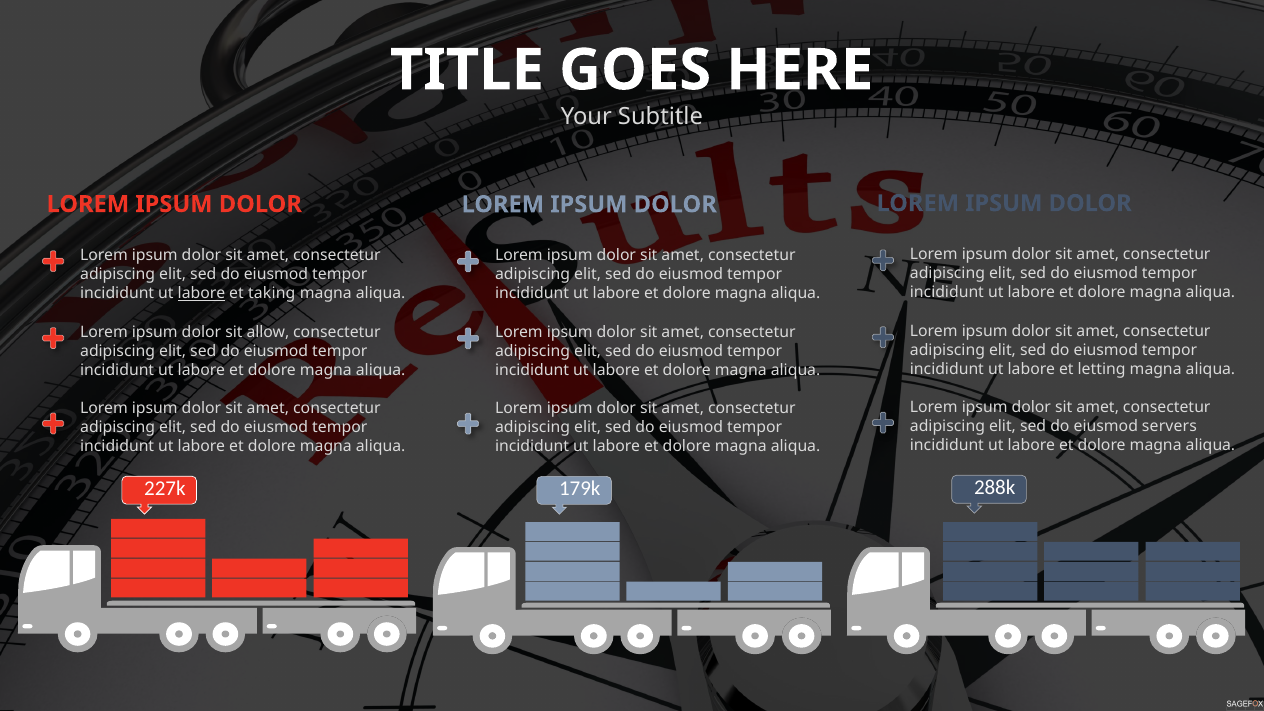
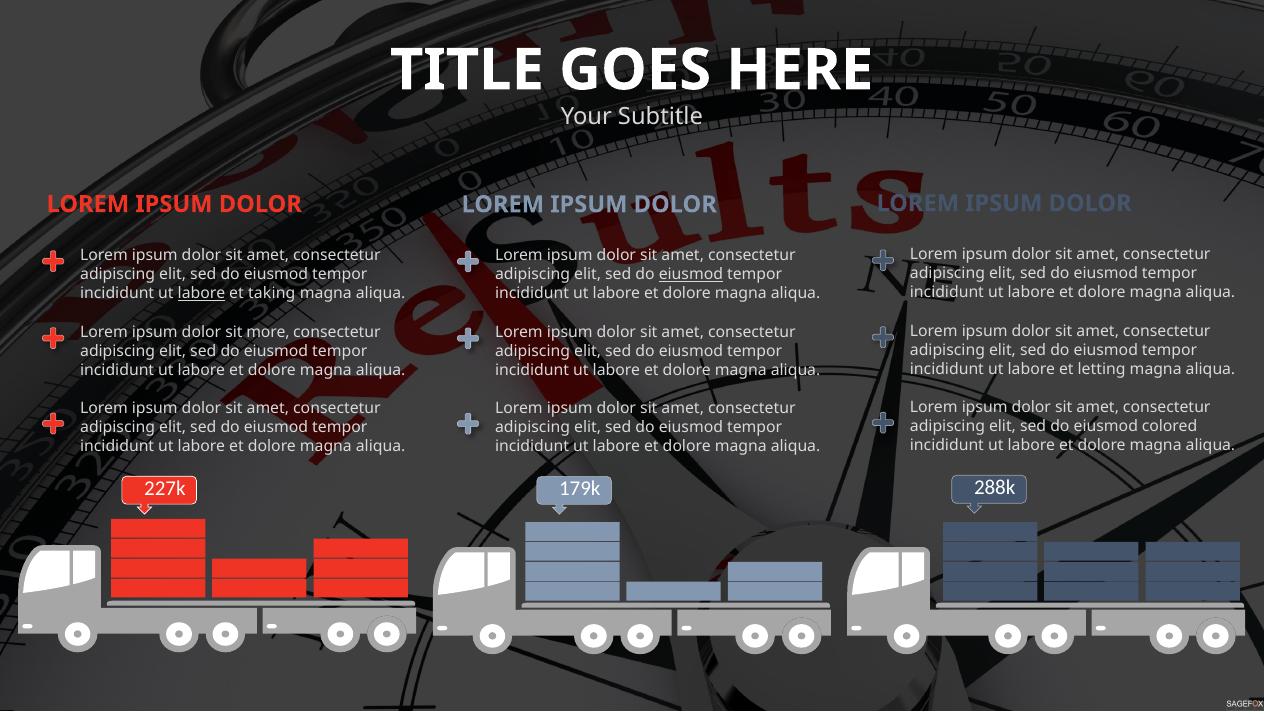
eiusmod underline: none -> present (691, 275)
allow: allow -> more (268, 332)
servers: servers -> colored (1170, 427)
